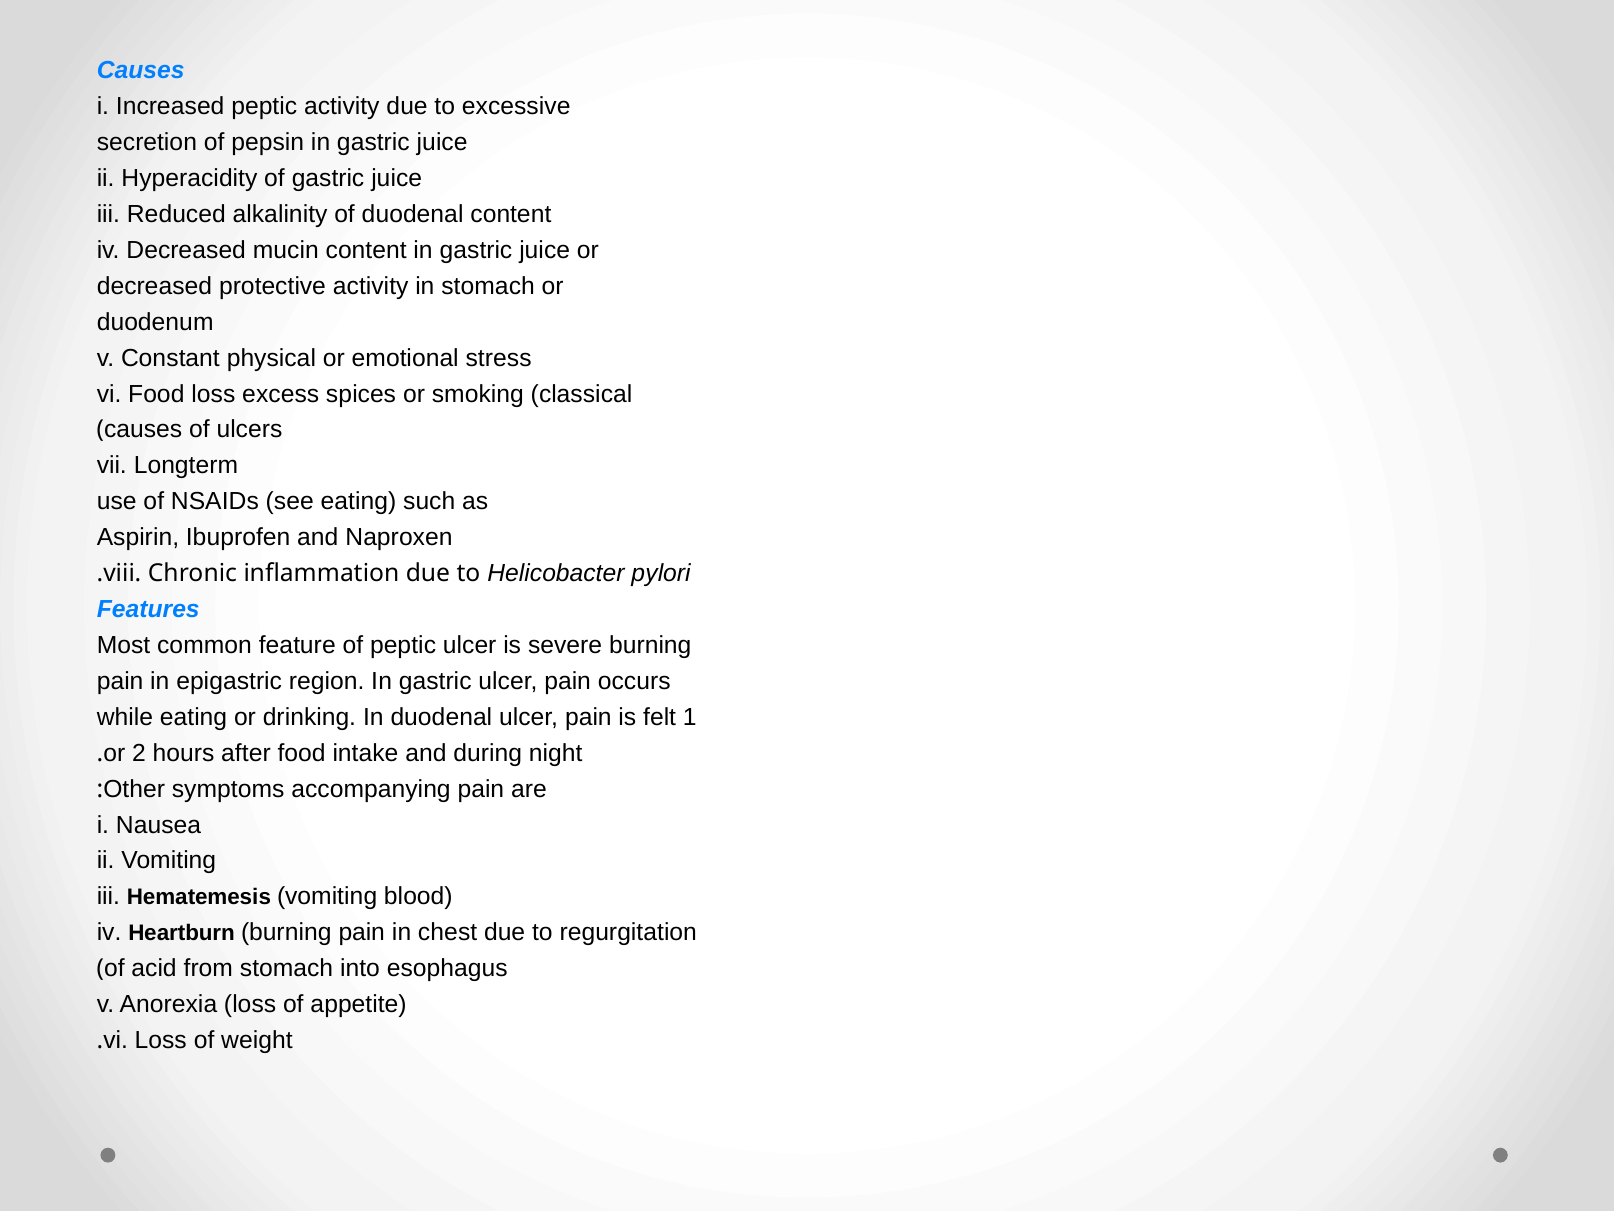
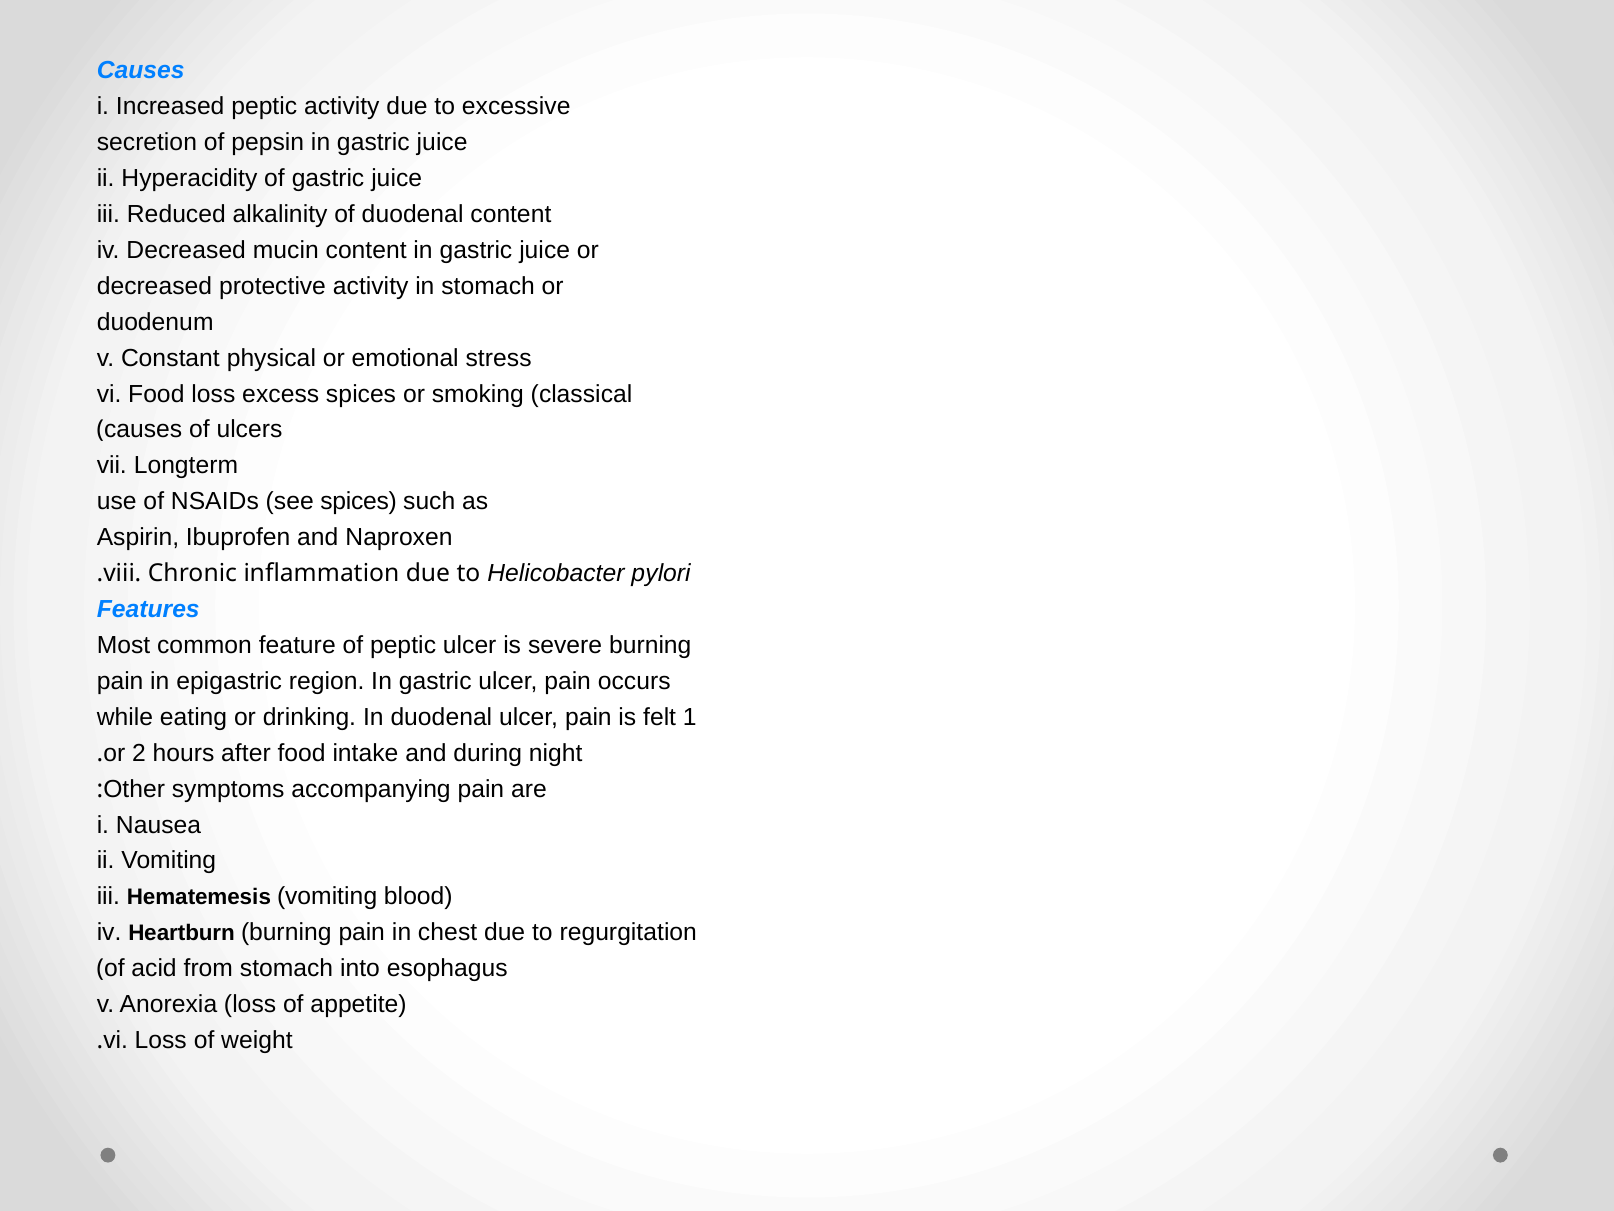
see eating: eating -> spices (359, 501)
